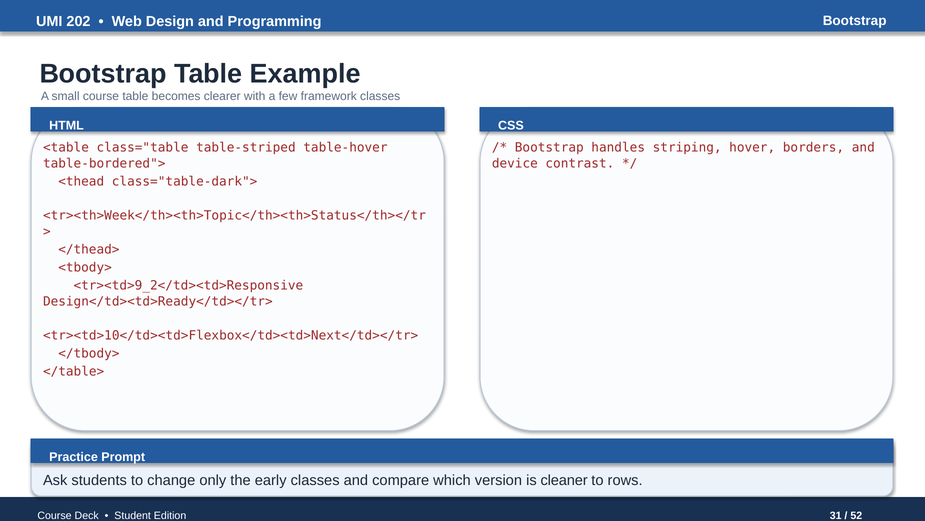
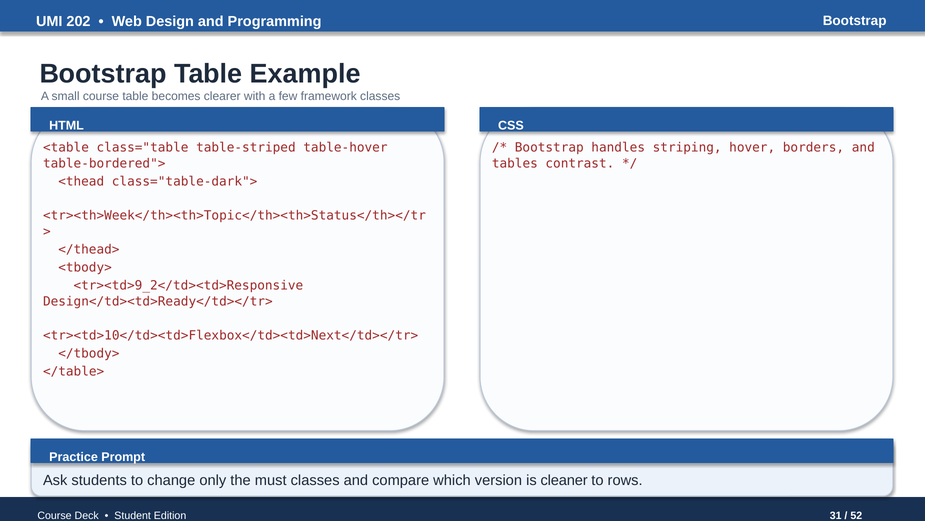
device: device -> tables (515, 163)
early: early -> must (271, 480)
